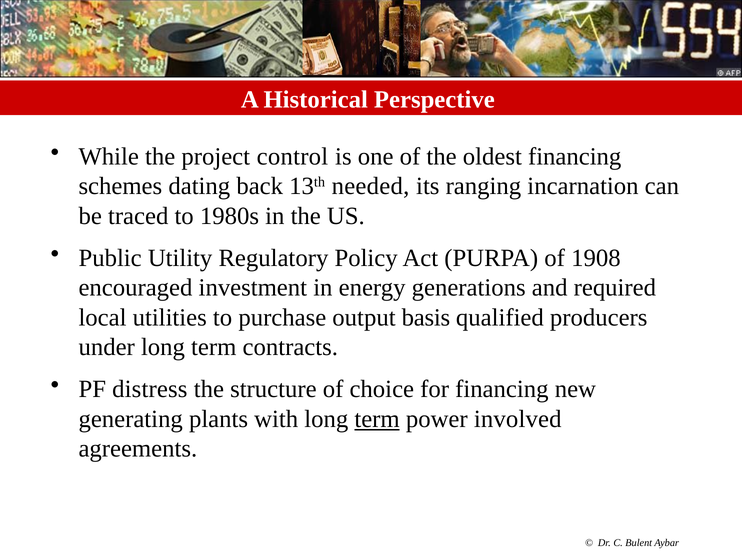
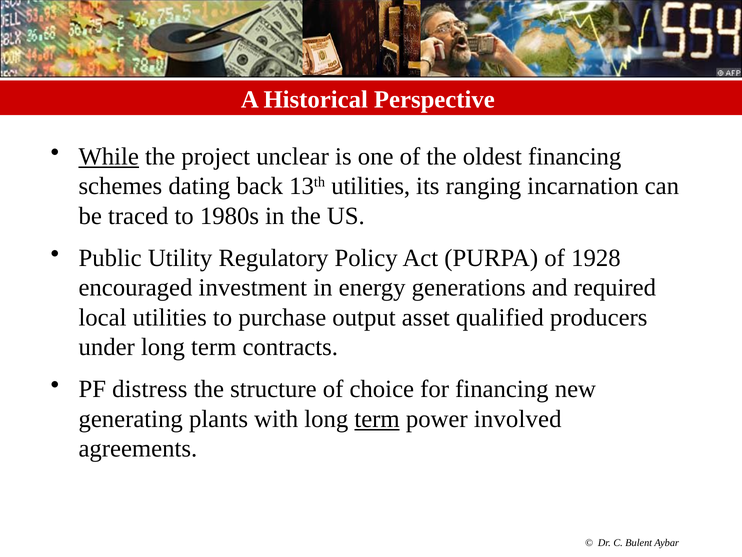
While underline: none -> present (109, 156)
control: control -> unclear (293, 156)
13th needed: needed -> utilities (371, 186)
1908: 1908 -> 1928 (596, 258)
basis: basis -> asset (426, 317)
